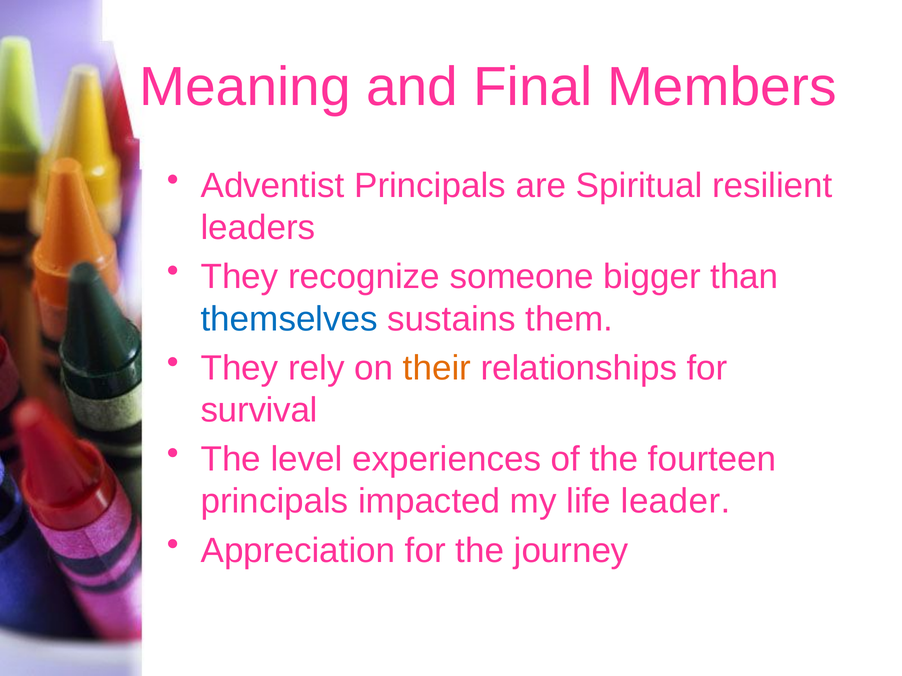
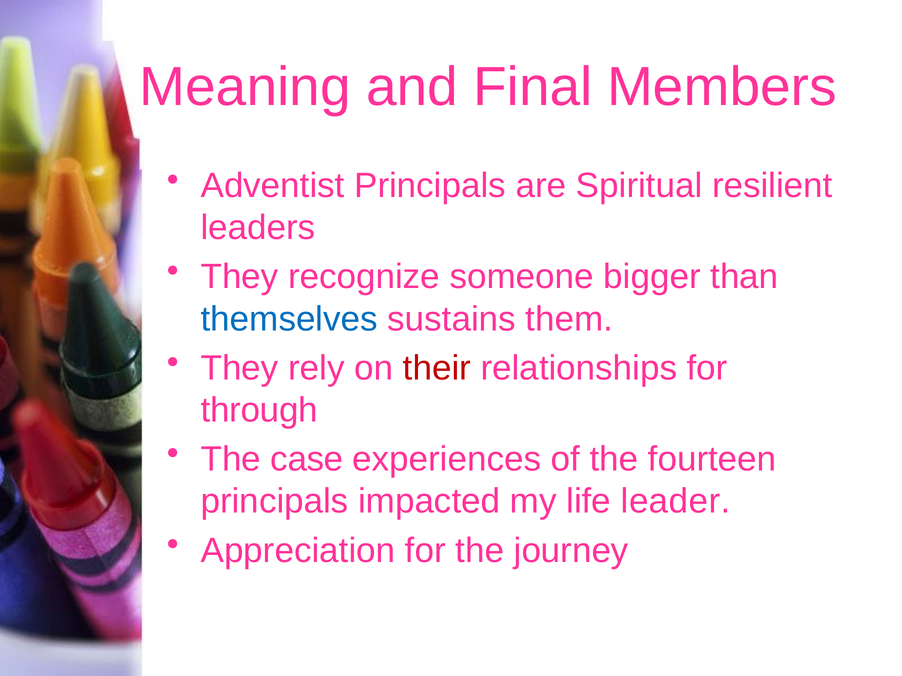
their colour: orange -> red (437, 368)
survival: survival -> through (259, 411)
level: level -> case (307, 460)
